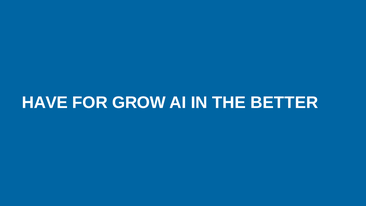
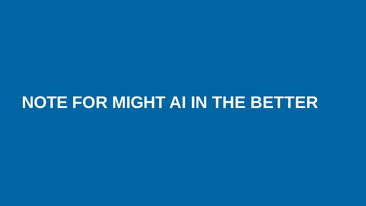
HAVE: HAVE -> NOTE (45, 103)
GROW: GROW -> MIGHT (139, 103)
